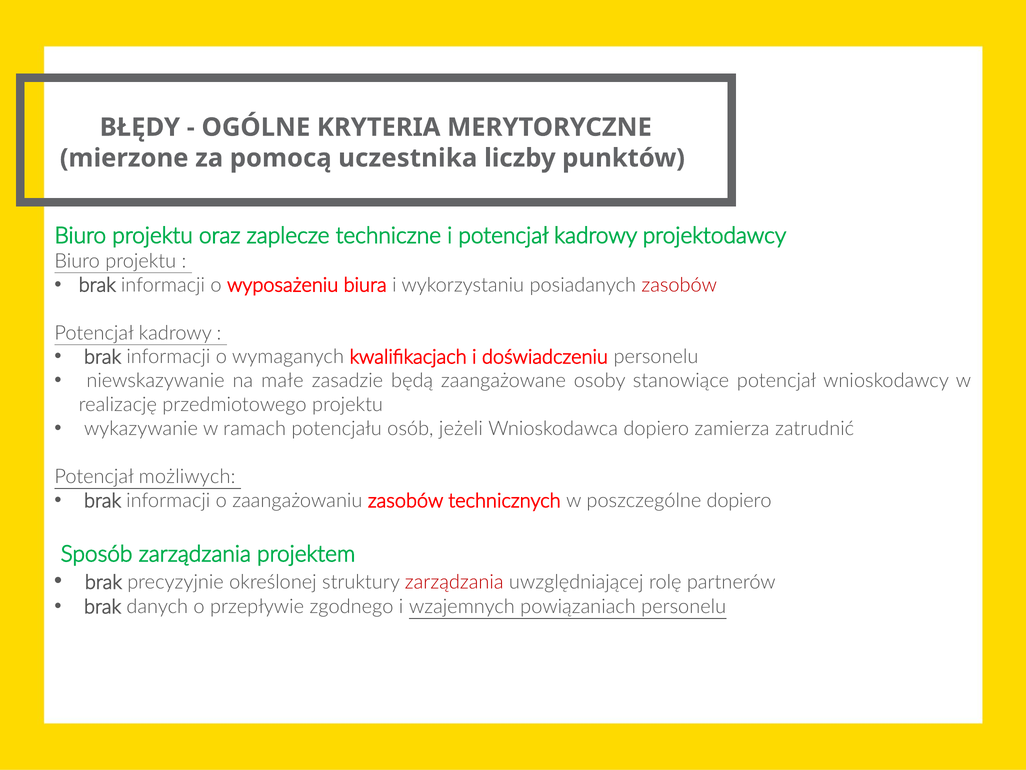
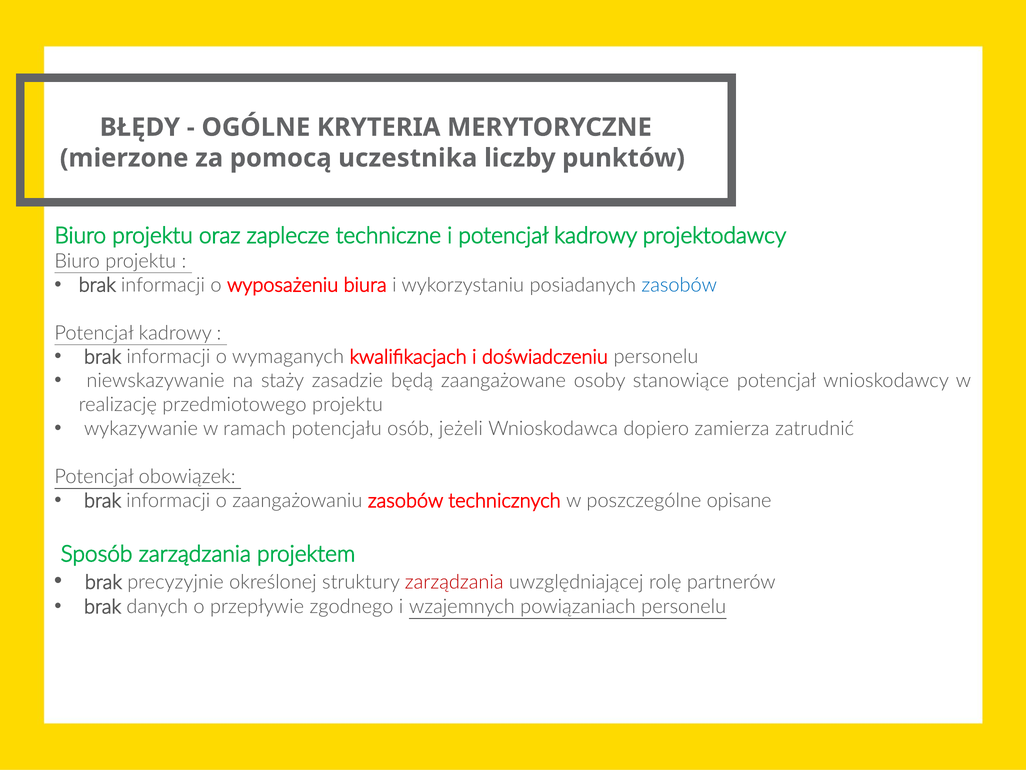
zasobów colour: red -> blue (679, 285)
małe: małe -> staży (283, 381)
możliwych: możliwych -> obowiązek (187, 476)
poszczególne dopiero: dopiero -> opisane (739, 500)
